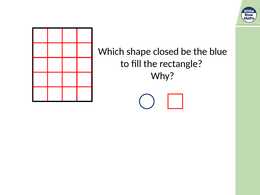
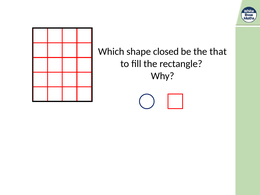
blue: blue -> that (218, 52)
